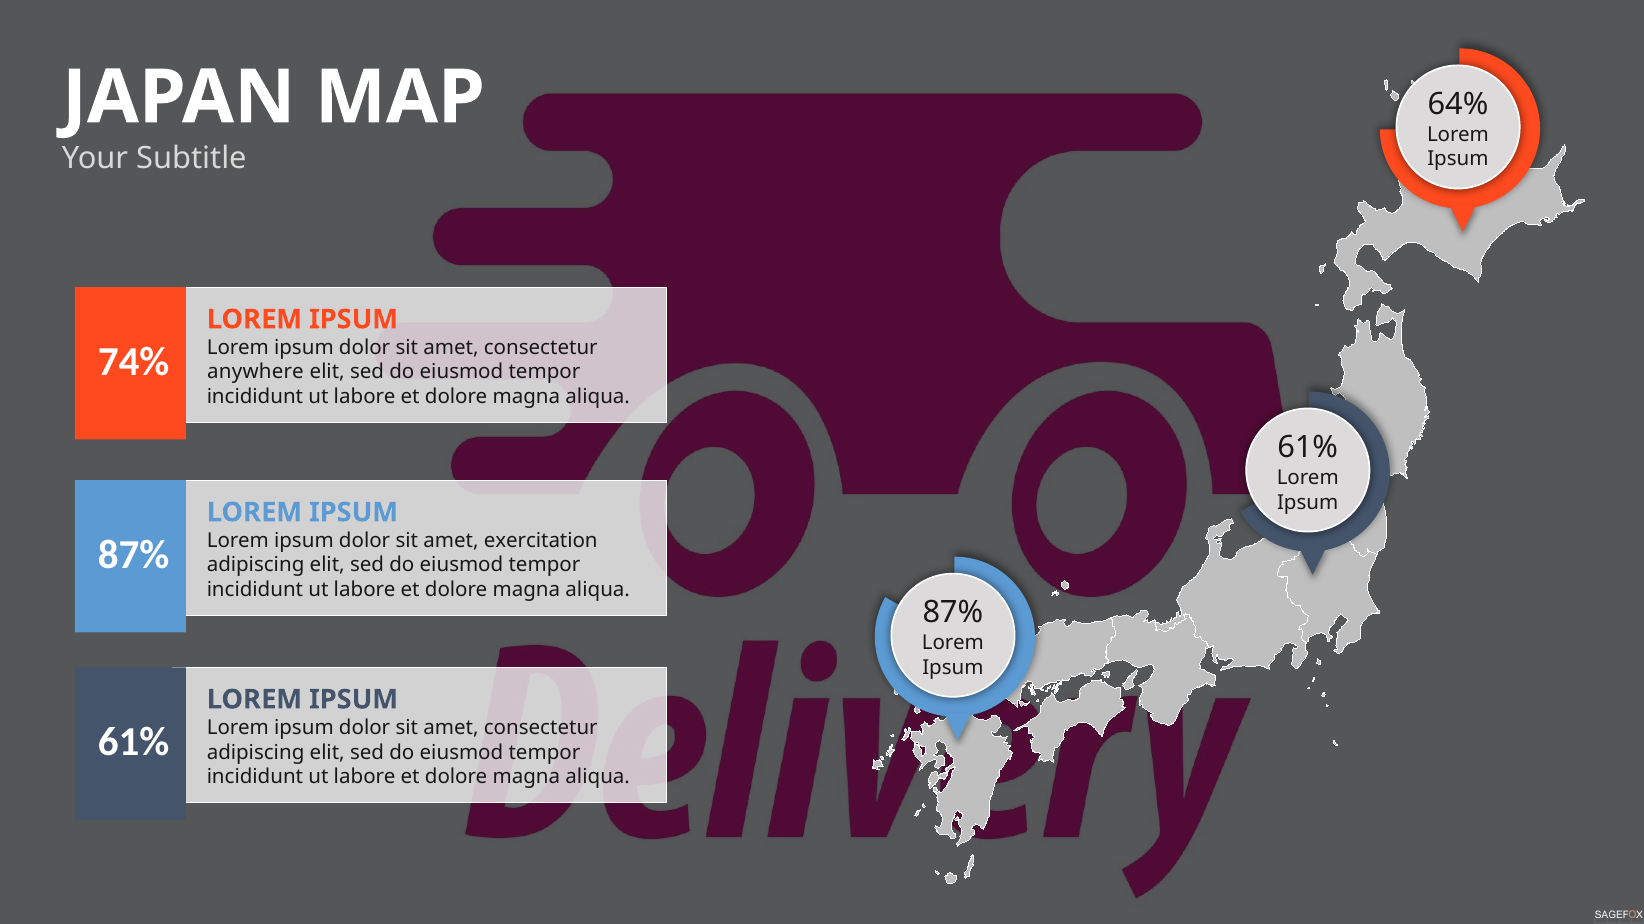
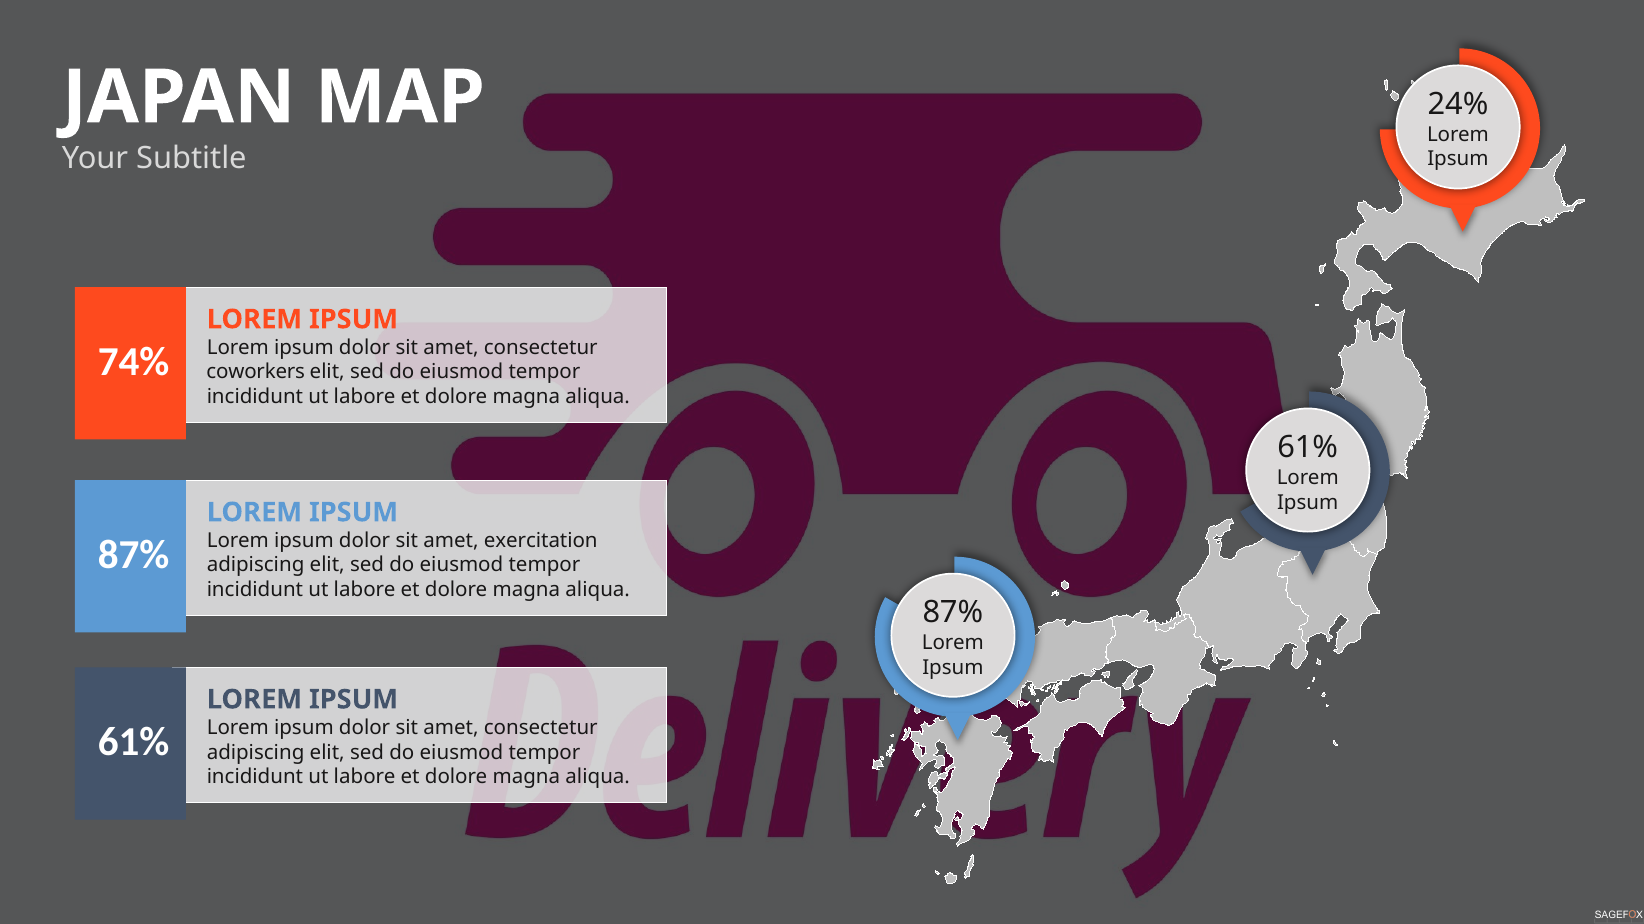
64%: 64% -> 24% (1458, 104)
anywhere: anywhere -> coworkers (256, 372)
